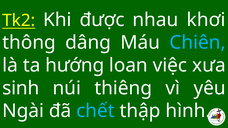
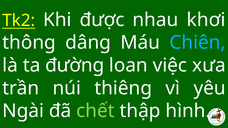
hướng: hướng -> đường (75, 65)
sinh: sinh -> trần (21, 88)
chết colour: light blue -> light green (95, 111)
